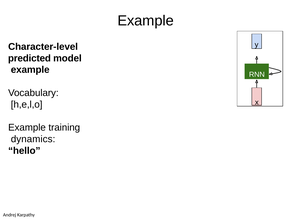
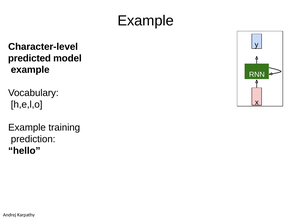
dynamics: dynamics -> prediction (33, 139)
